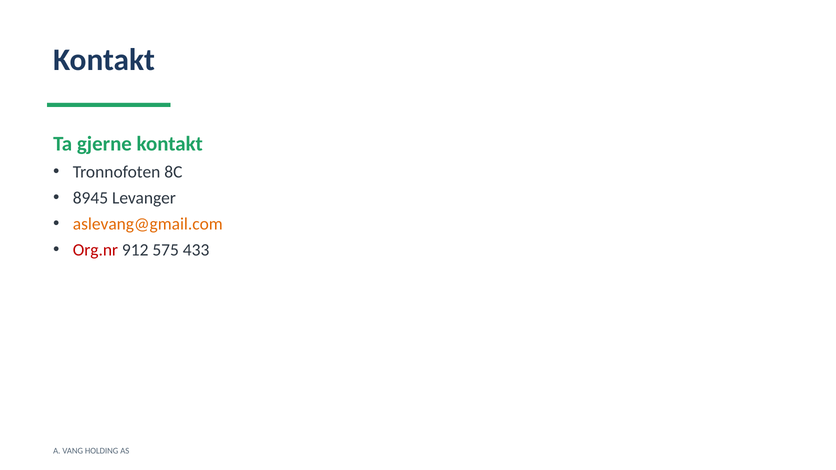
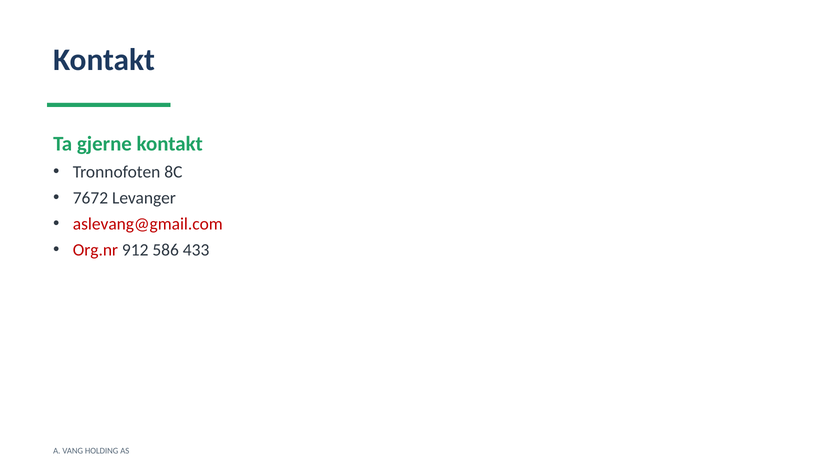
8945: 8945 -> 7672 (90, 198)
aslevang@gmail.com colour: orange -> red (148, 224)
575: 575 -> 586 (166, 250)
